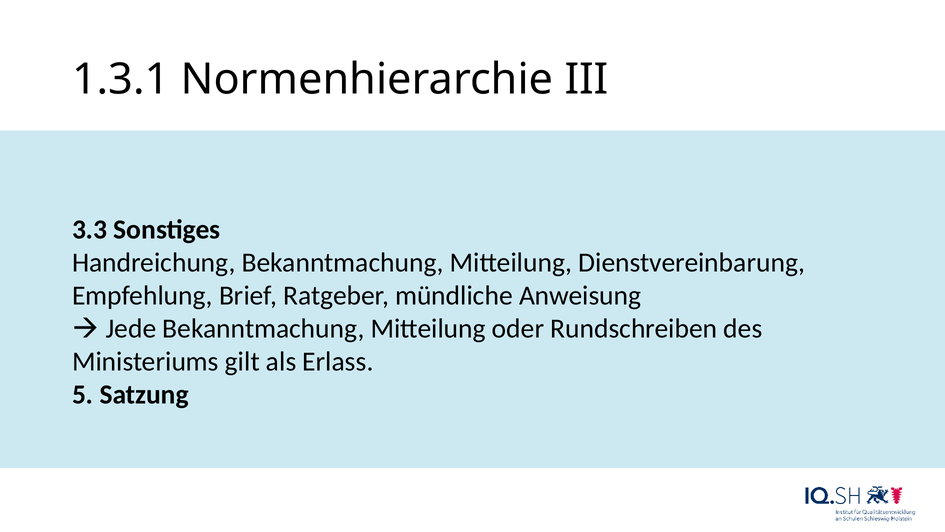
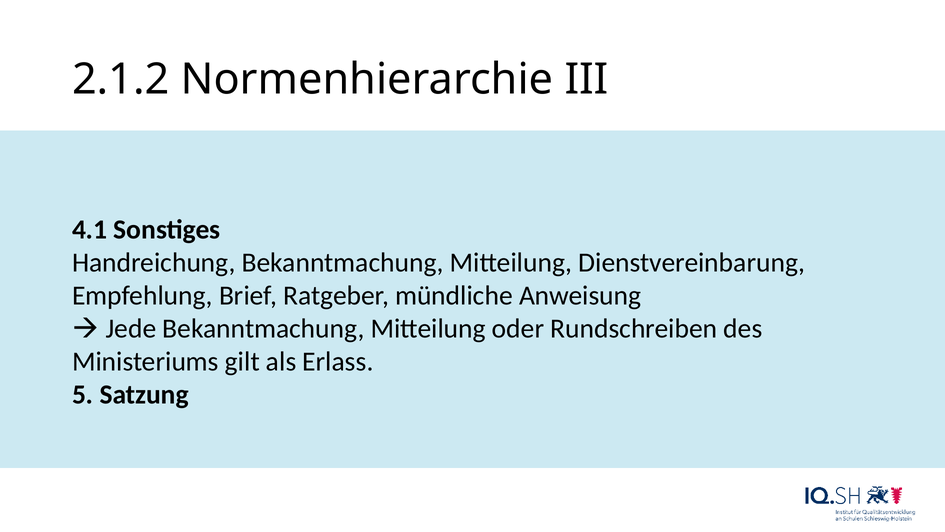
1.3.1: 1.3.1 -> 2.1.2 (121, 79)
3.3: 3.3 -> 4.1 (90, 230)
